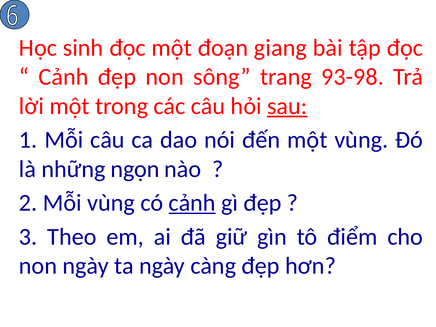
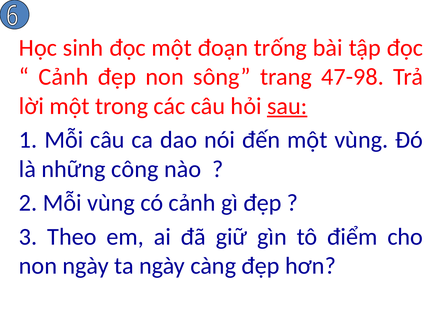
giang: giang -> trống (281, 48)
93-98: 93-98 -> 47-98 (353, 77)
ngọn: ngọn -> công (135, 169)
cảnh underline: present -> none (192, 203)
